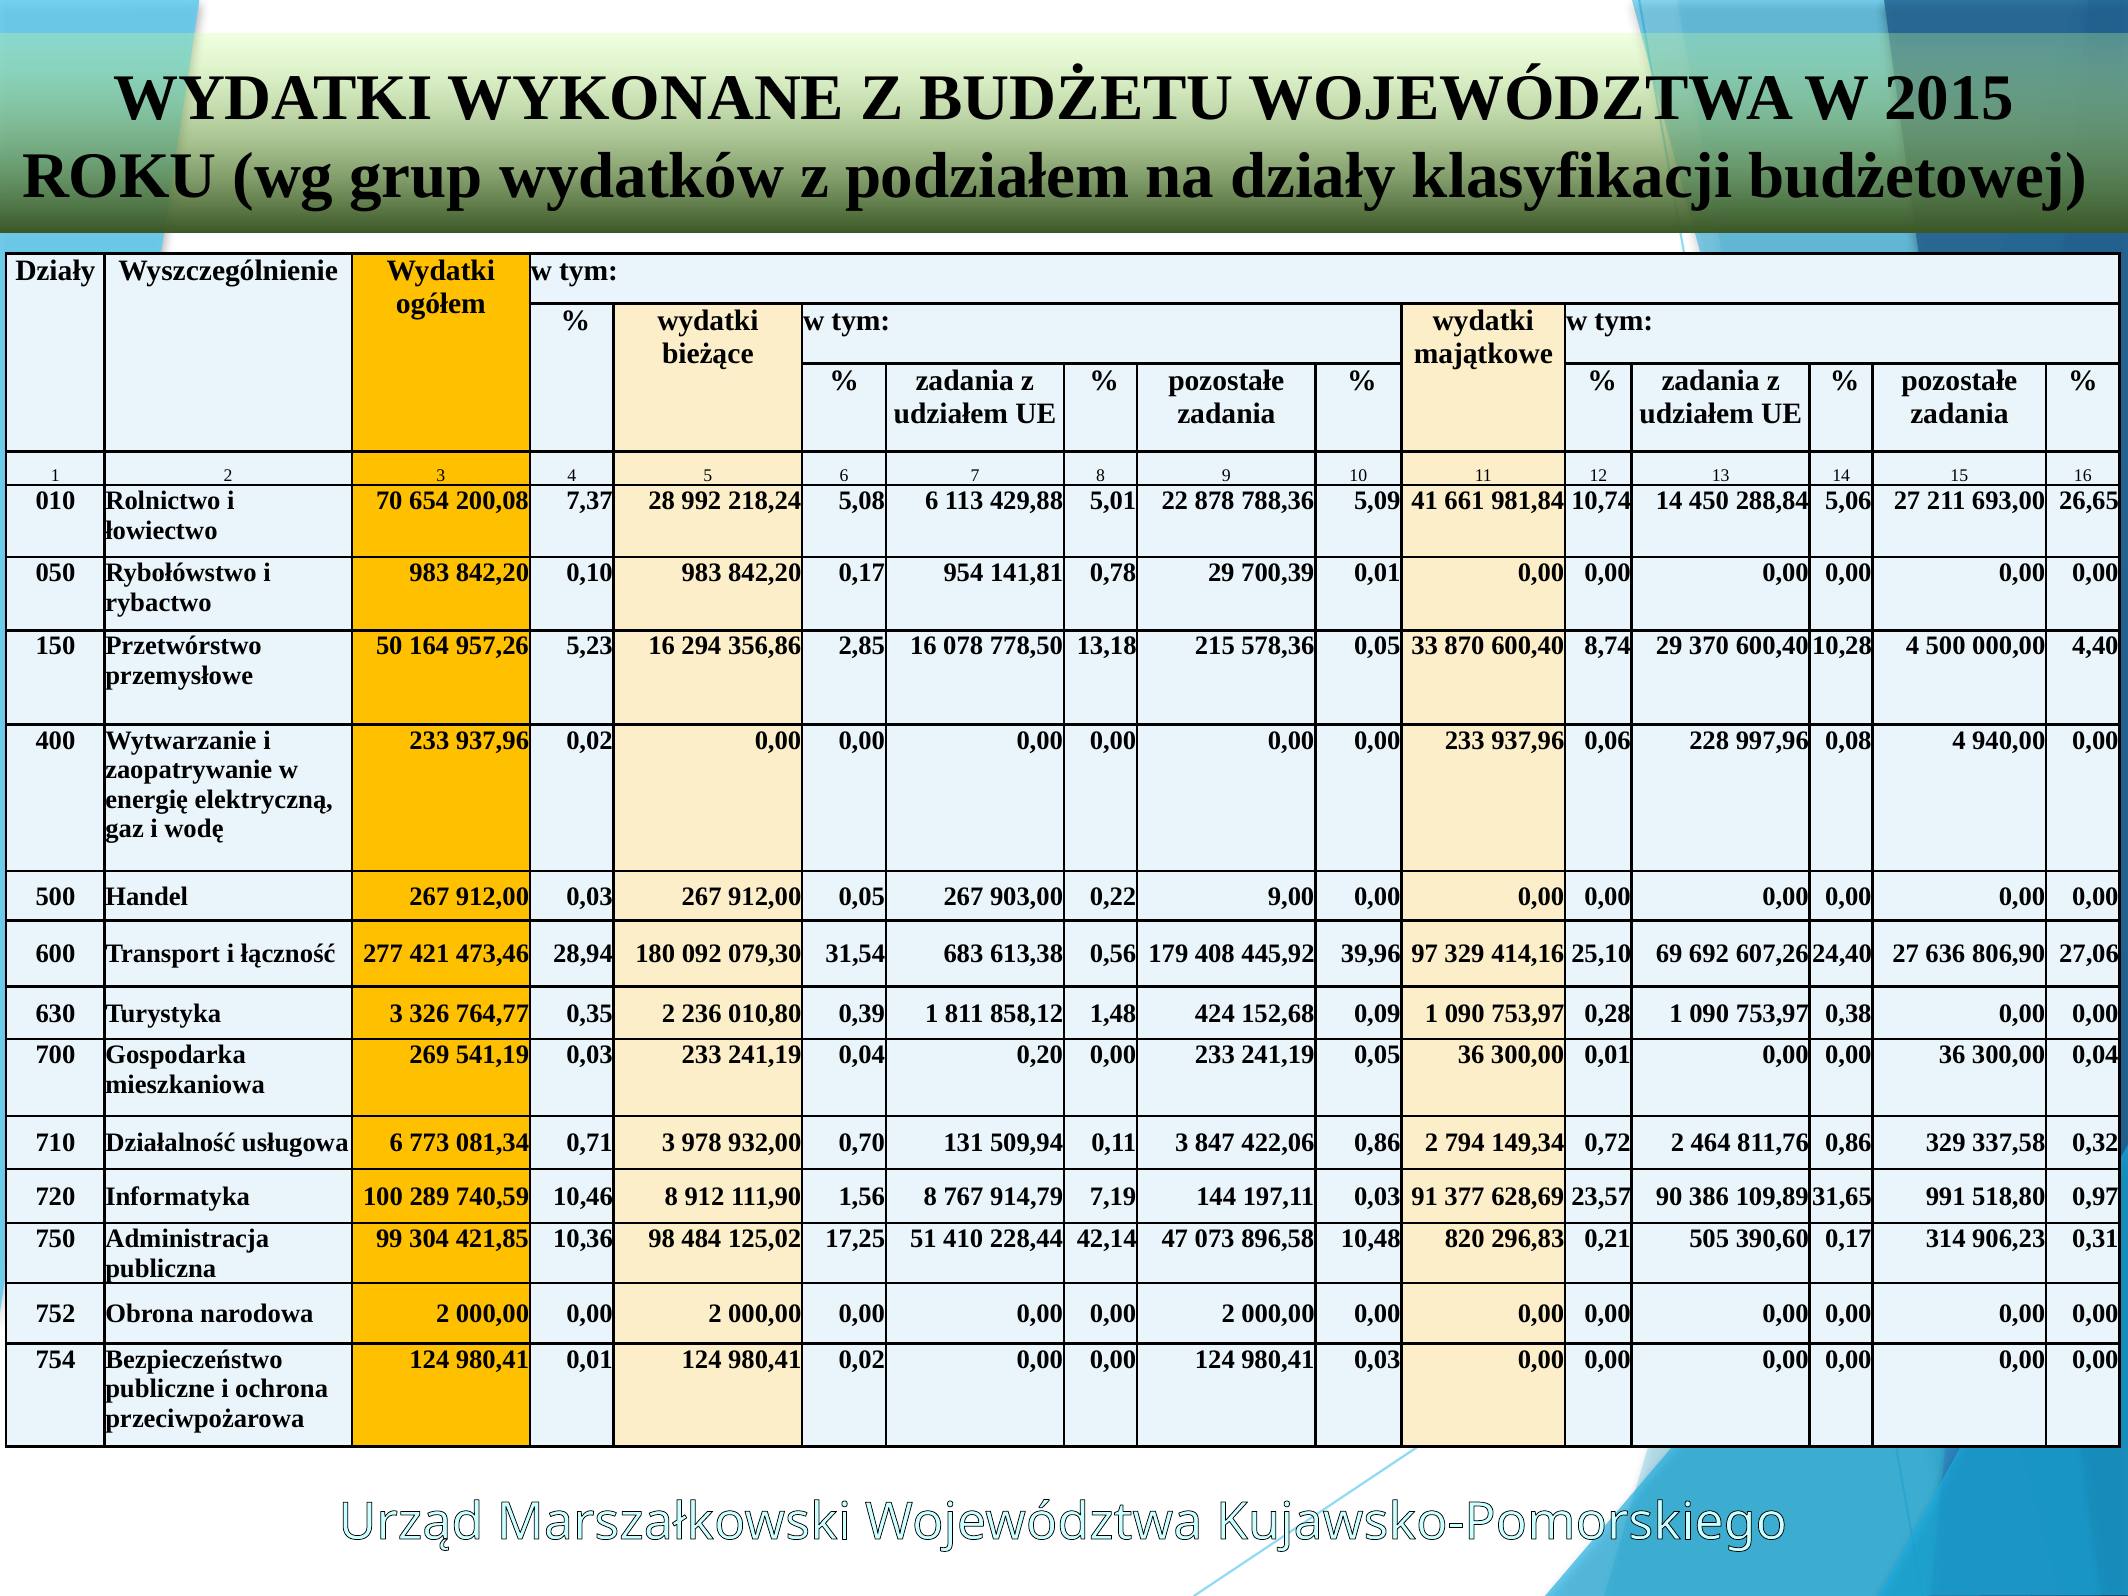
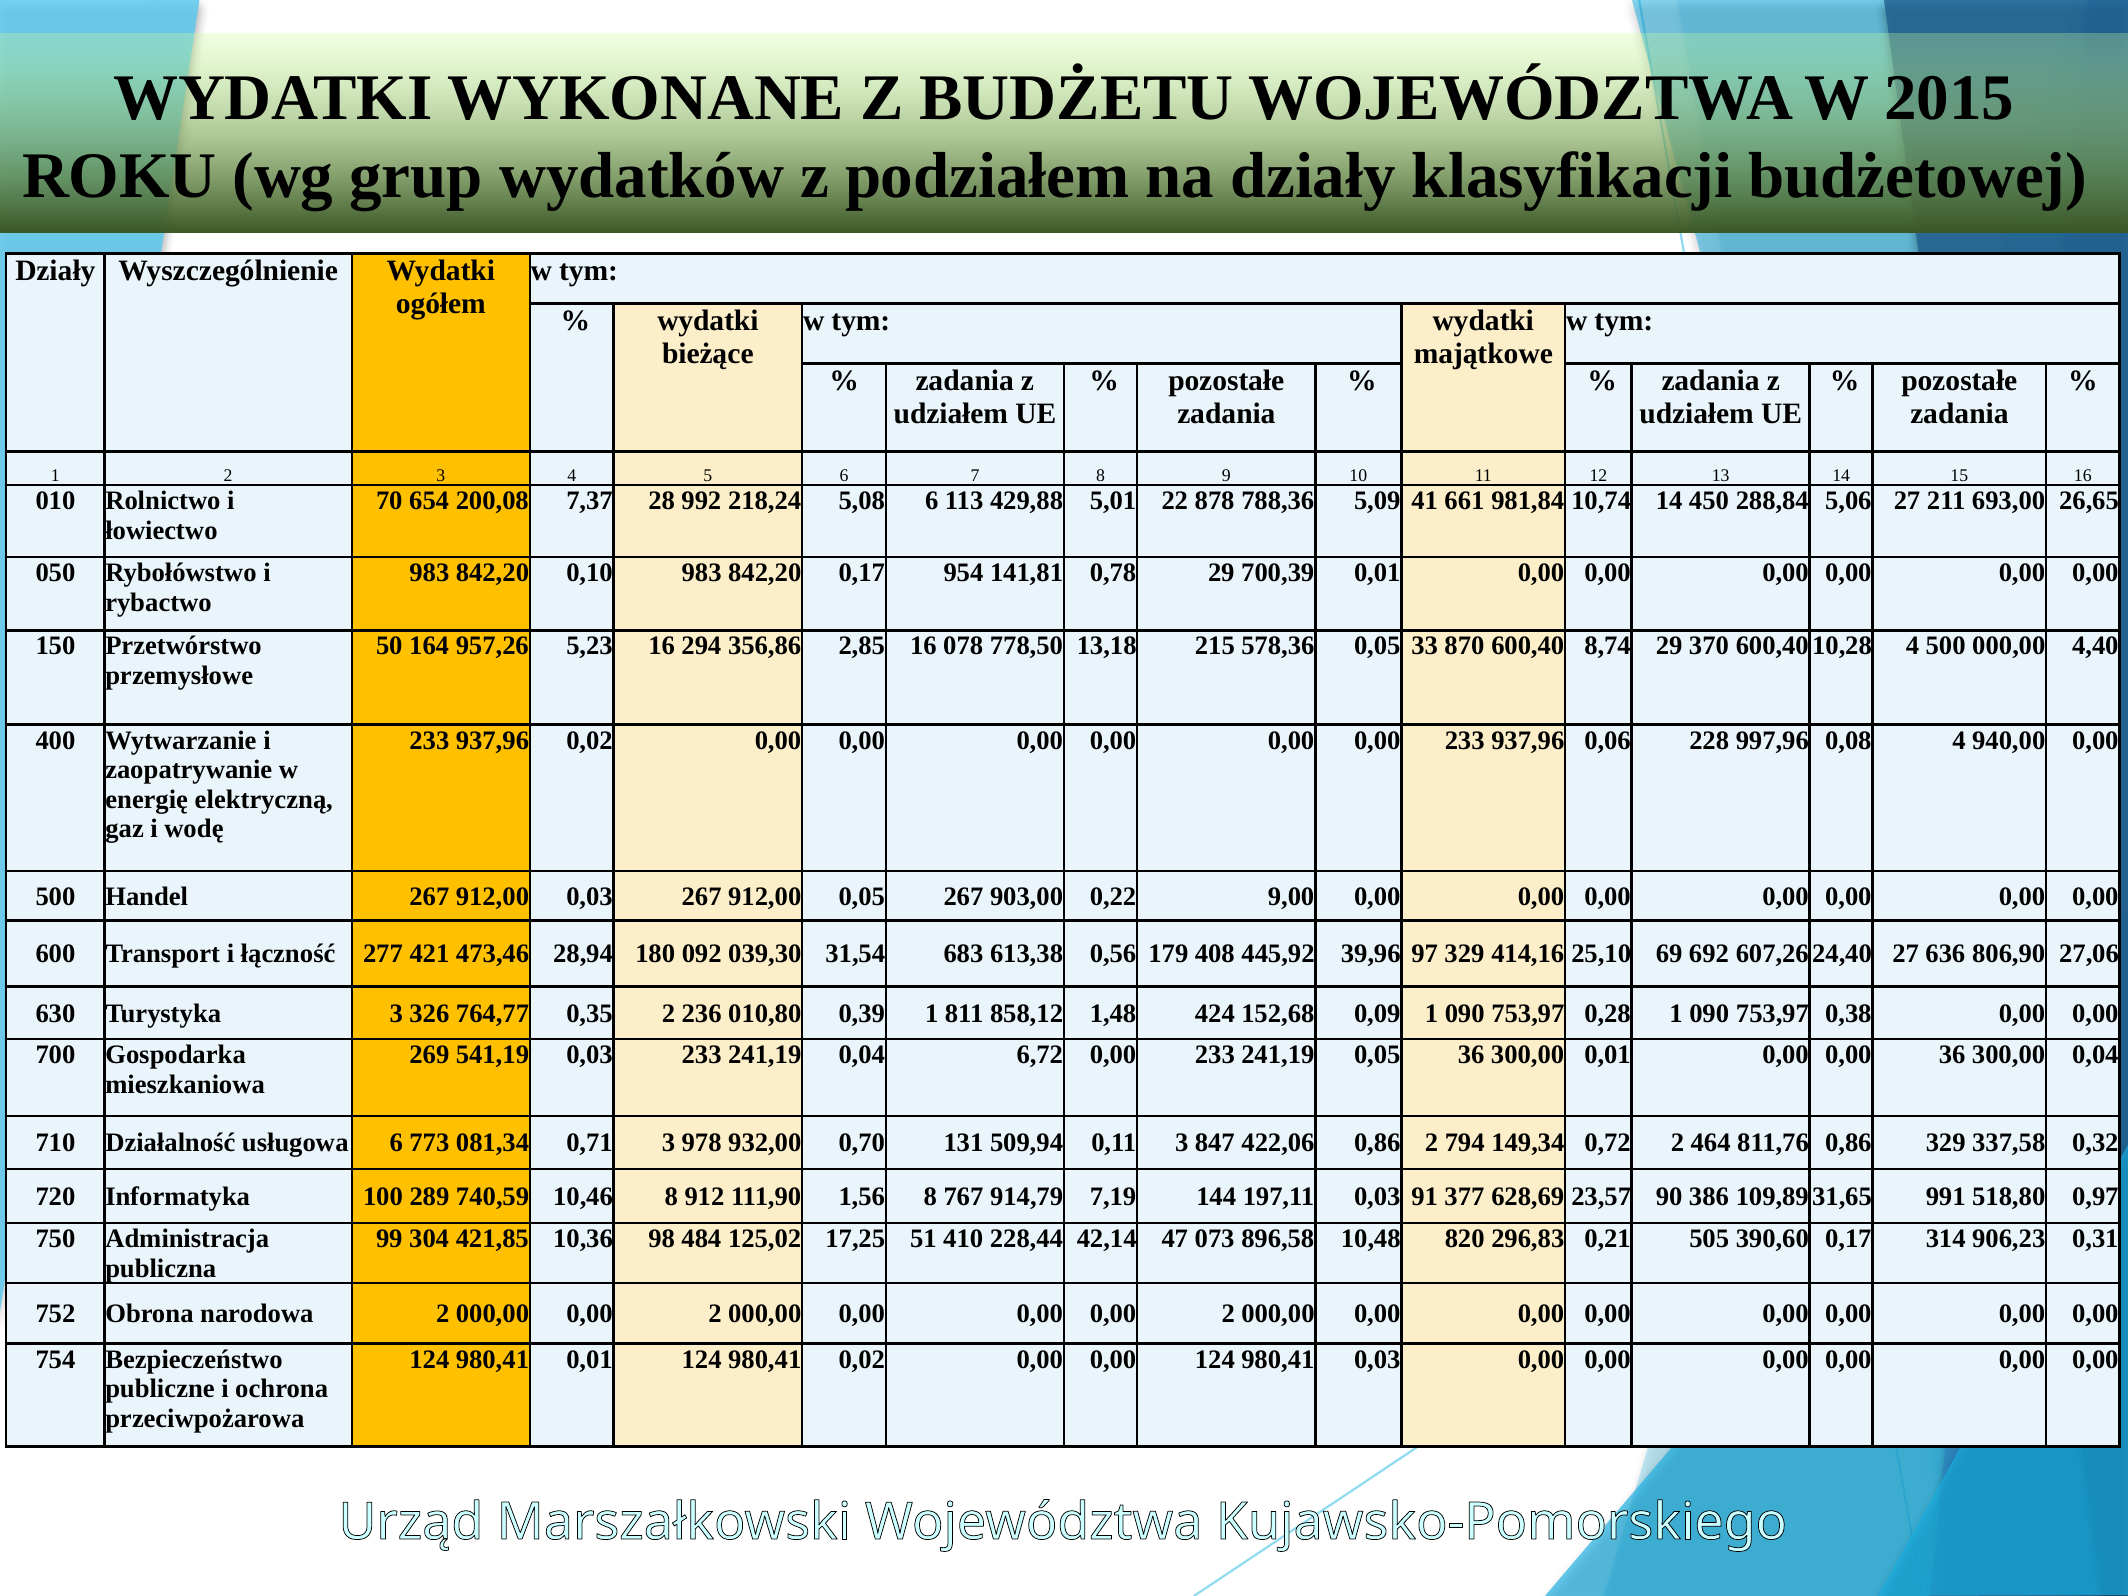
079,30: 079,30 -> 039,30 (765, 954)
0,20: 0,20 -> 6,72 (1040, 1055)
